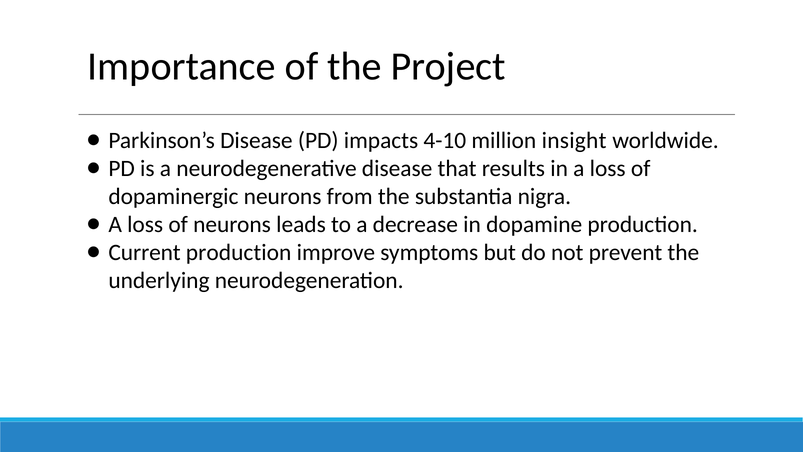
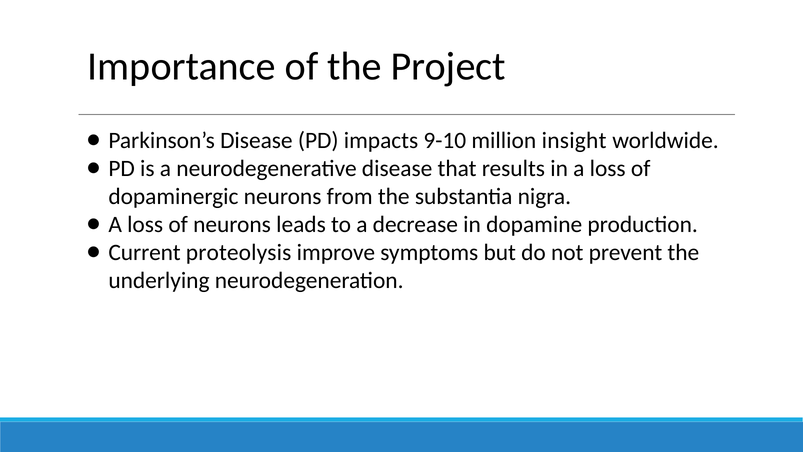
4-10: 4-10 -> 9-10 (445, 140)
Current production: production -> proteolysis (239, 252)
